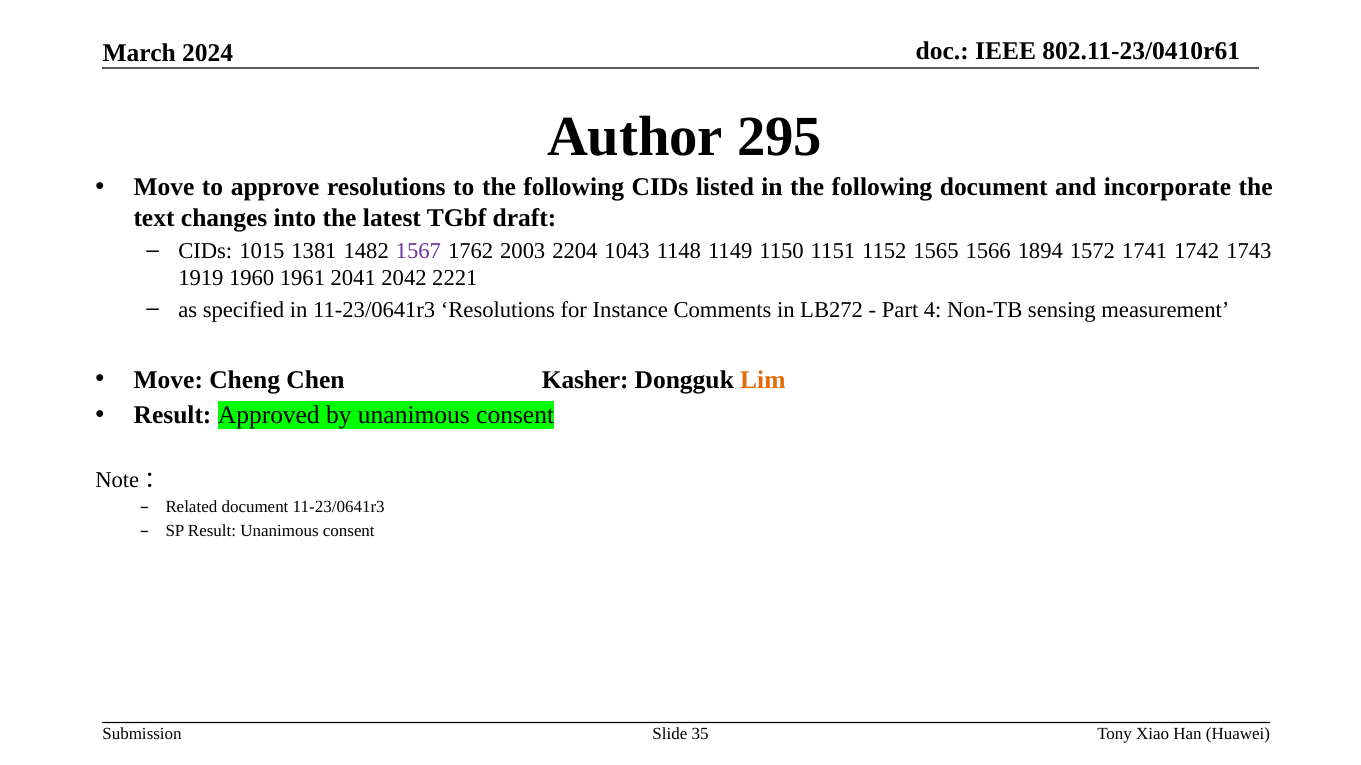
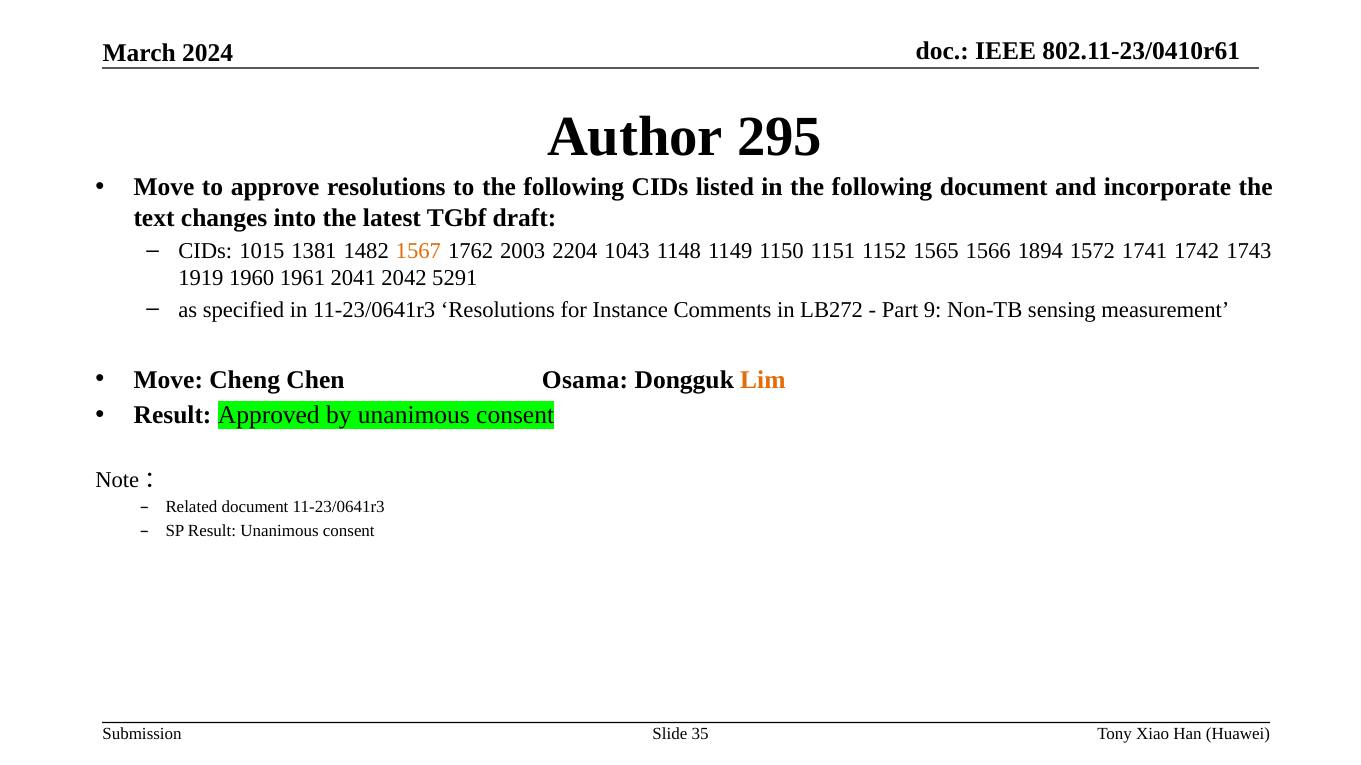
1567 colour: purple -> orange (418, 251)
2221: 2221 -> 5291 (455, 278)
4: 4 -> 9 (933, 310)
Kasher: Kasher -> Osama (585, 380)
